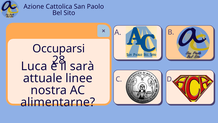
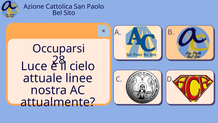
Luca: Luca -> Luce (34, 66)
sarà: sarà -> cielo (82, 66)
alimentarne: alimentarne -> attualmente (58, 102)
